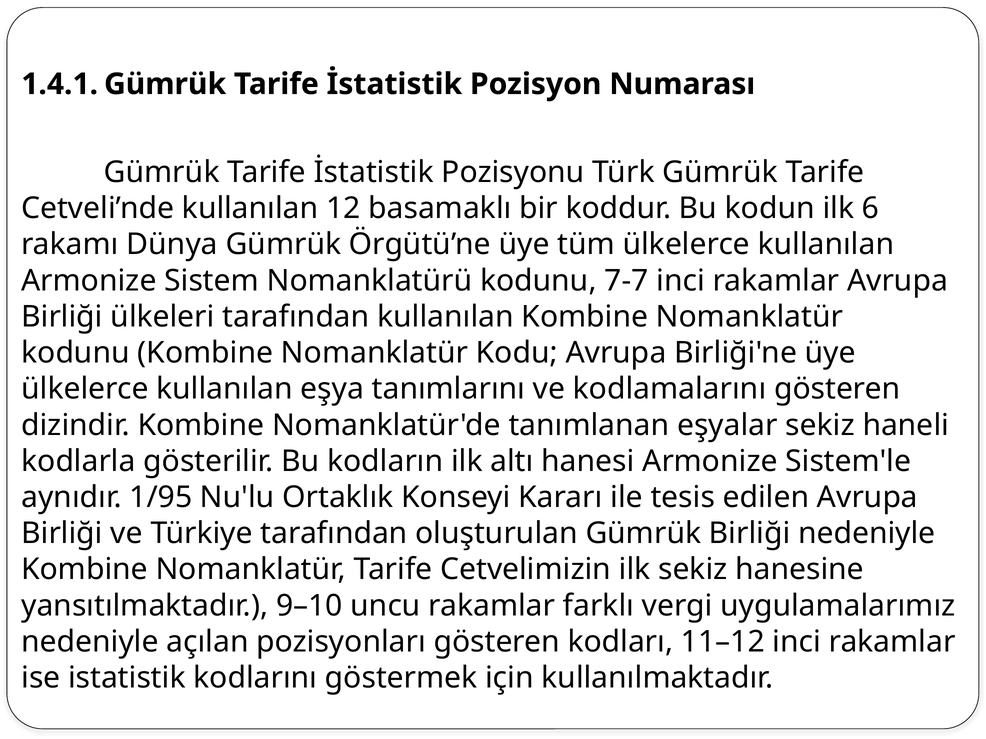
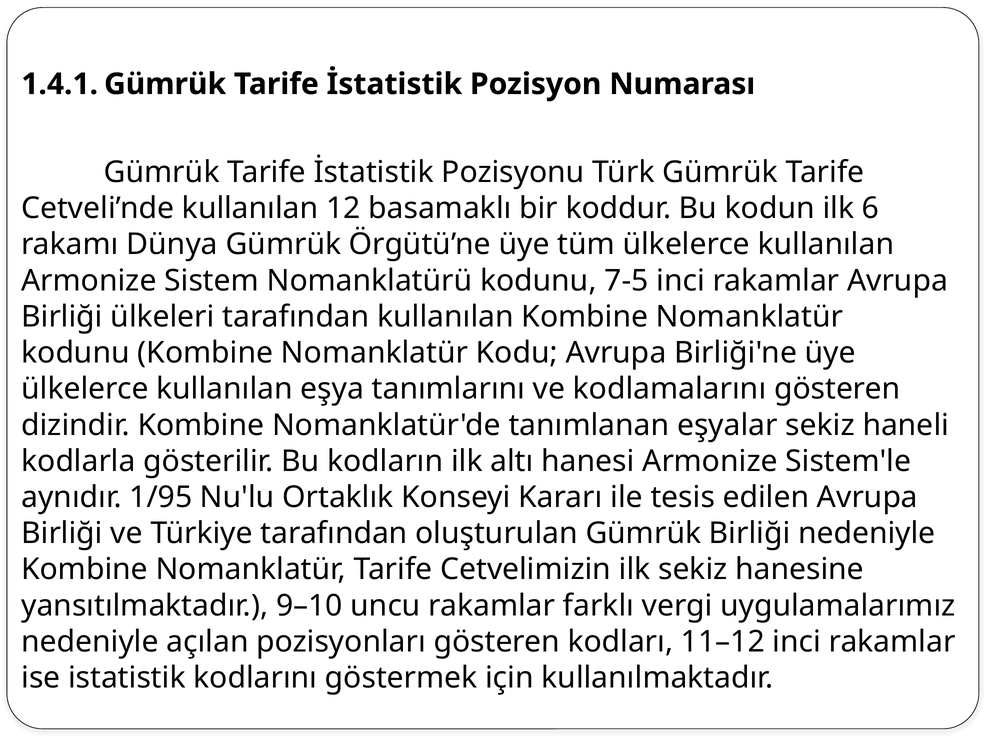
7-7: 7-7 -> 7-5 (627, 281)
